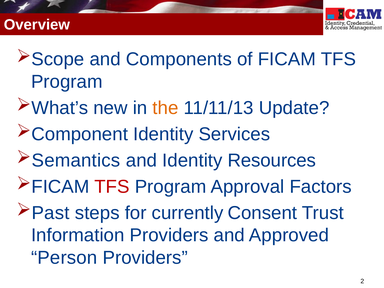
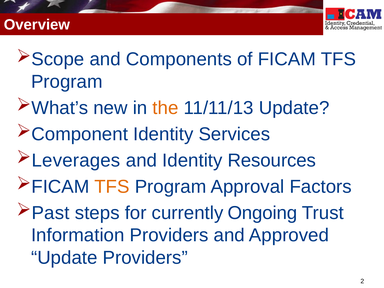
Semantics: Semantics -> Leverages (76, 160)
TFS colour: red -> orange (112, 187)
Consent: Consent -> Ongoing (262, 213)
Person: Person -> Update (64, 258)
